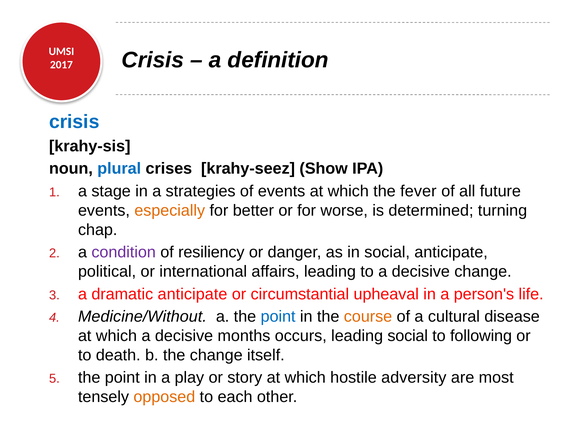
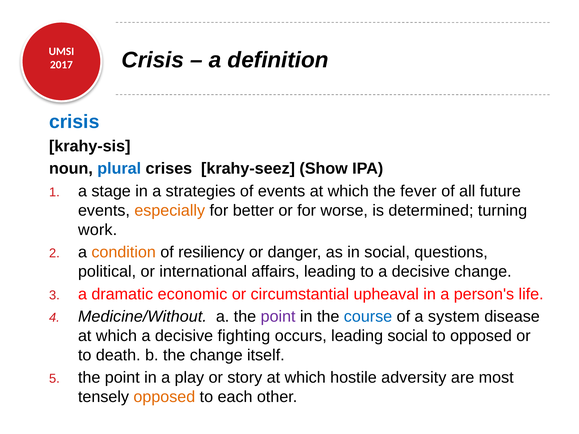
chap: chap -> work (98, 230)
condition colour: purple -> orange (124, 252)
social anticipate: anticipate -> questions (451, 252)
dramatic anticipate: anticipate -> economic (192, 294)
point colour: blue -> purple (278, 317)
course colour: orange -> blue (368, 317)
cultural: cultural -> system (454, 317)
months: months -> fighting (244, 336)
to following: following -> opposed (481, 336)
